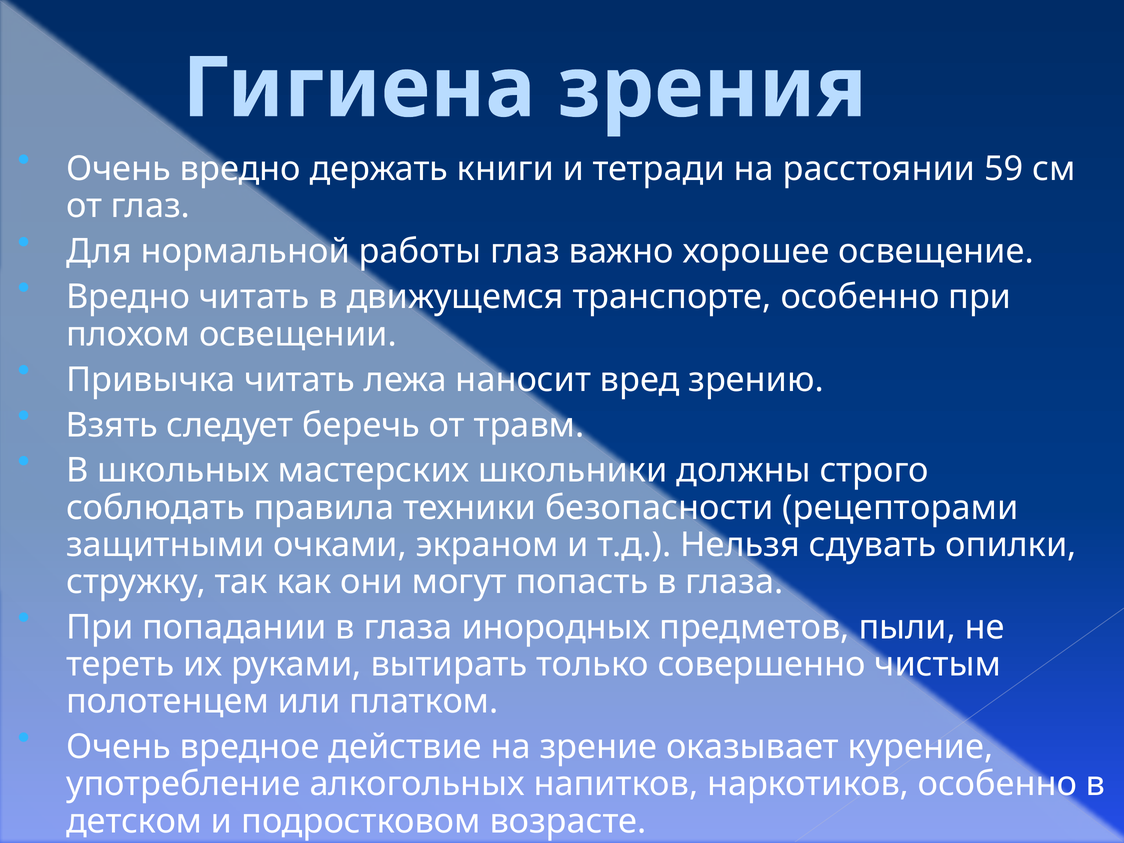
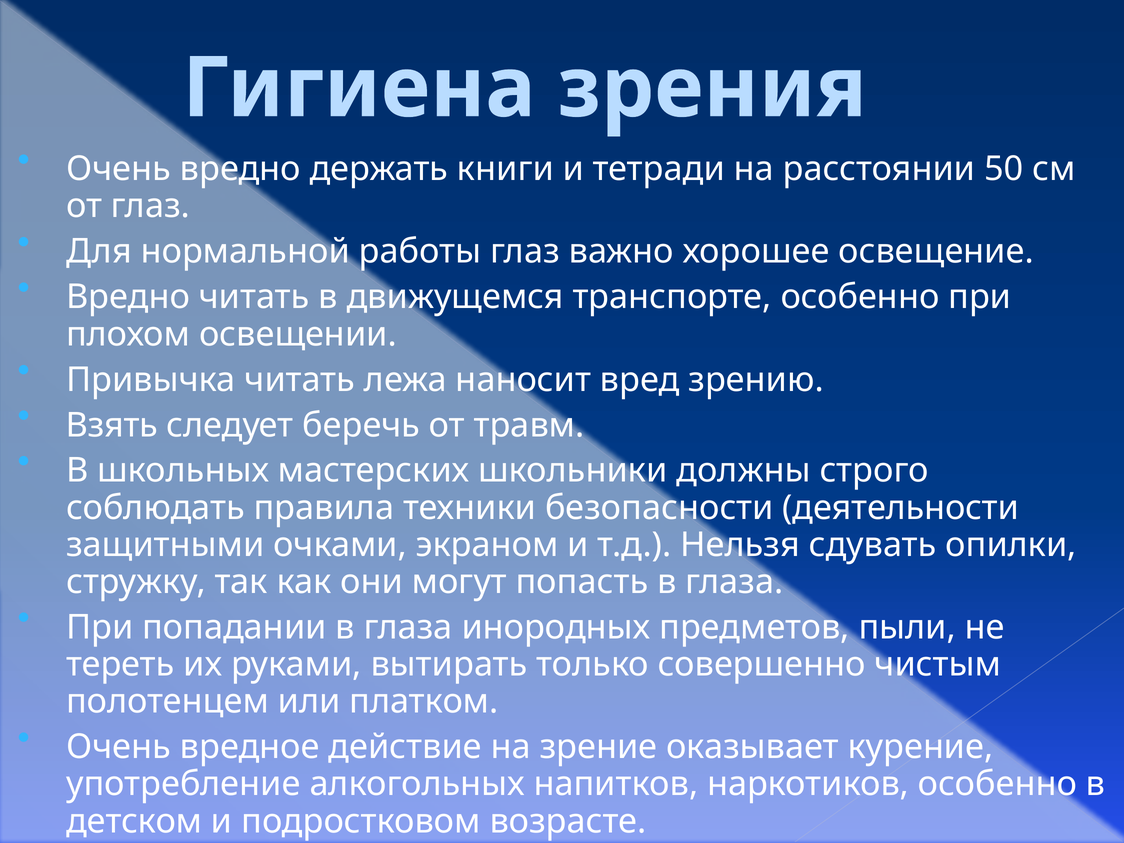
59: 59 -> 50 (1004, 169)
рецепторами: рецепторами -> деятельности (901, 508)
